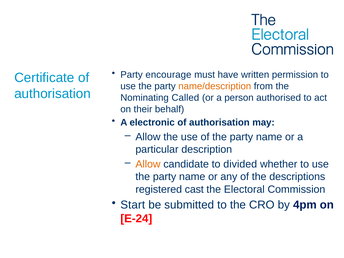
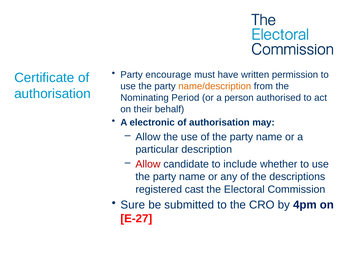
Called: Called -> Period (185, 98)
Allow colour: orange -> red (148, 164)
divided: divided -> include (240, 164)
Start: Start -> Sure (133, 205)
E-24: E-24 -> E-27 (136, 219)
